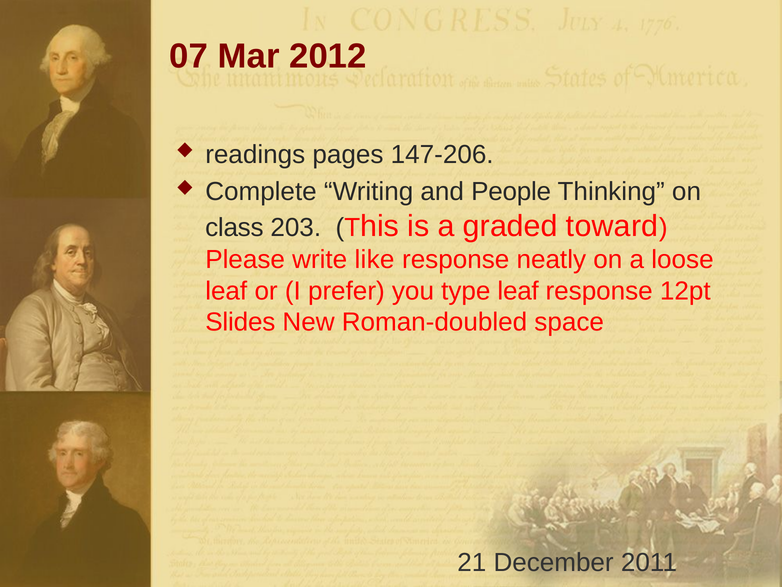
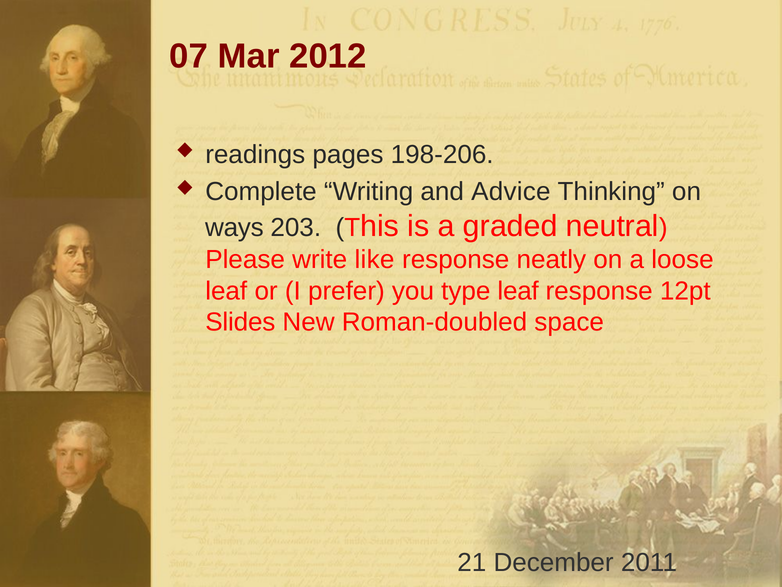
147-206: 147-206 -> 198-206 (442, 154)
People: People -> Advice (511, 192)
class: class -> ways (234, 227)
toward: toward -> neutral (612, 226)
